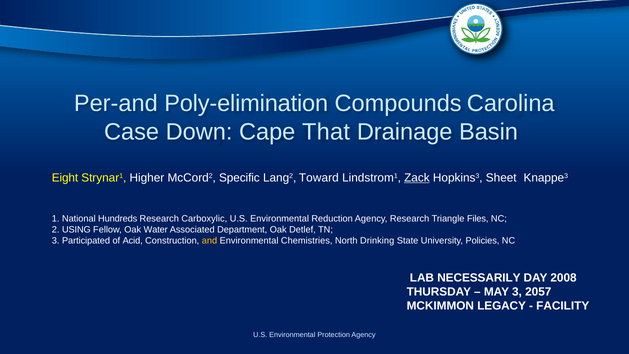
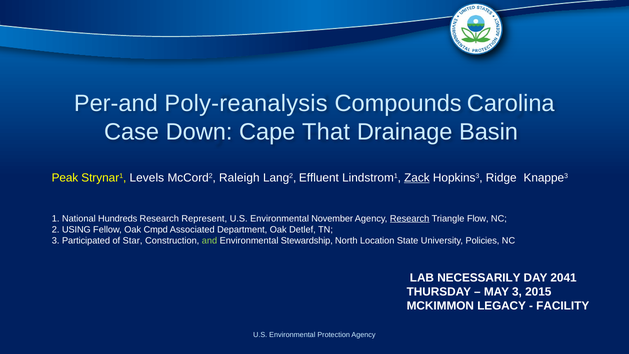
Poly-elimination: Poly-elimination -> Poly-reanalysis (246, 103)
Eight: Eight -> Peak (65, 178)
Higher: Higher -> Levels (147, 178)
Specific: Specific -> Raleigh (239, 178)
Toward: Toward -> Effluent (319, 178)
Sheet: Sheet -> Ridge (501, 178)
Carboxylic: Carboxylic -> Represent (204, 218)
Reduction: Reduction -> November (332, 218)
Research underline: none -> present (410, 218)
Files: Files -> Flow (478, 218)
Water: Water -> Cmpd (156, 229)
Acid: Acid -> Star (133, 240)
and colour: yellow -> light green (209, 240)
Chemistries: Chemistries -> Stewardship (307, 240)
Drinking: Drinking -> Location (377, 240)
2008: 2008 -> 2041 (564, 278)
2057: 2057 -> 2015 (538, 292)
